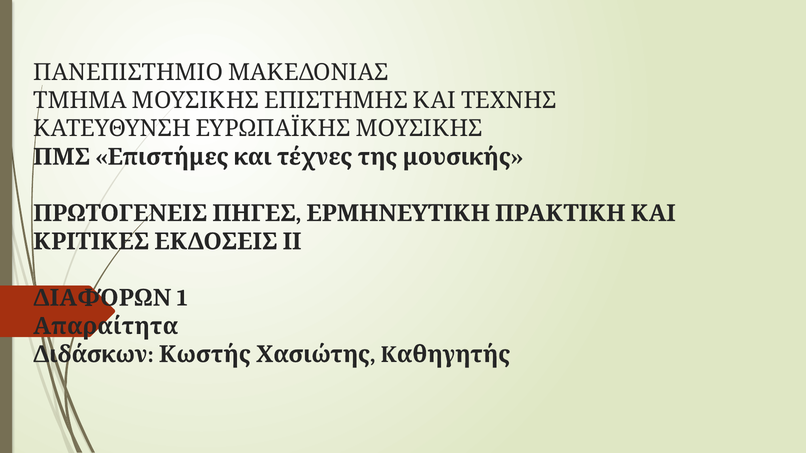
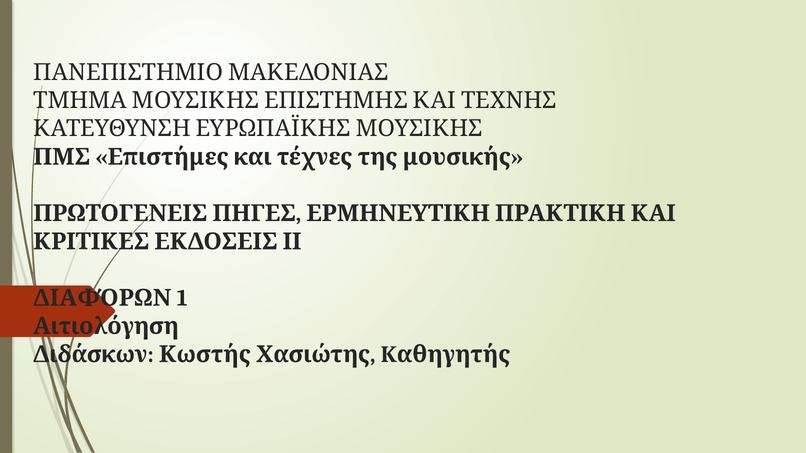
Απαραίτητα: Απαραίτητα -> Αιτιολόγηση (106, 326)
